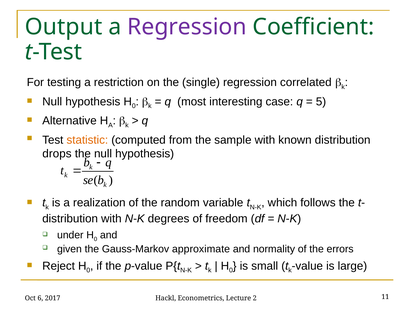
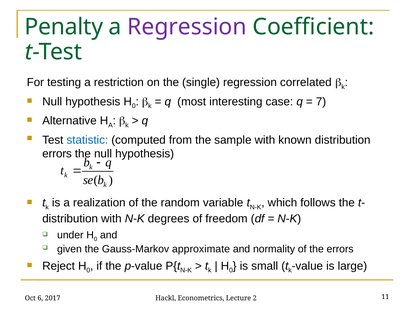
Output: Output -> Penalty (64, 27)
5: 5 -> 7 (321, 101)
statistic colour: orange -> blue (87, 140)
drops: drops -> errors (57, 153)
